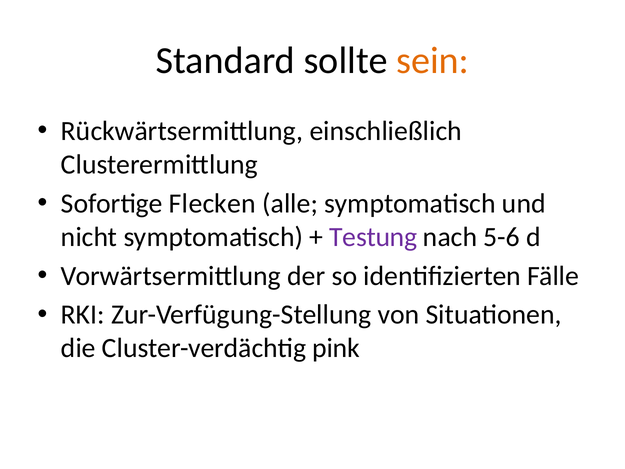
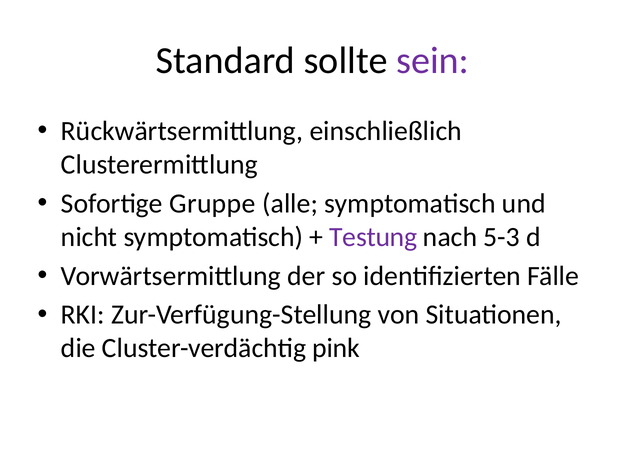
sein colour: orange -> purple (433, 61)
Flecken: Flecken -> Gruppe (212, 203)
5-6: 5-6 -> 5-3 (502, 237)
